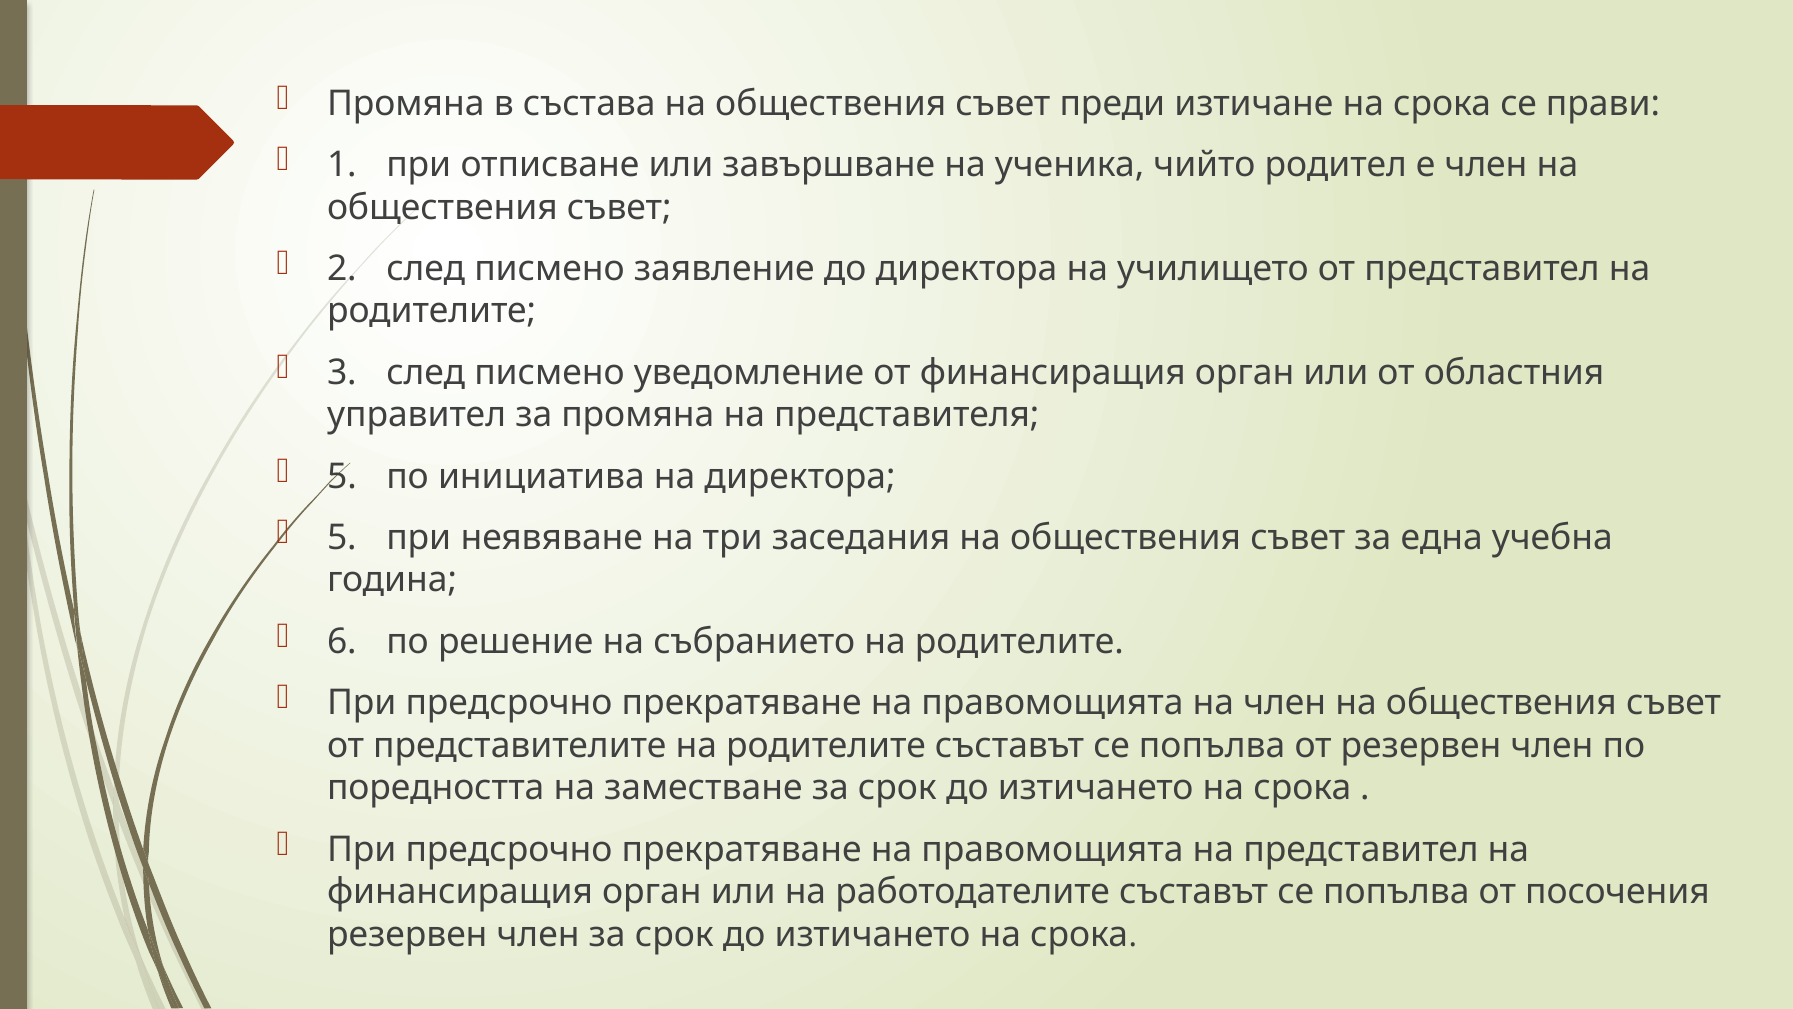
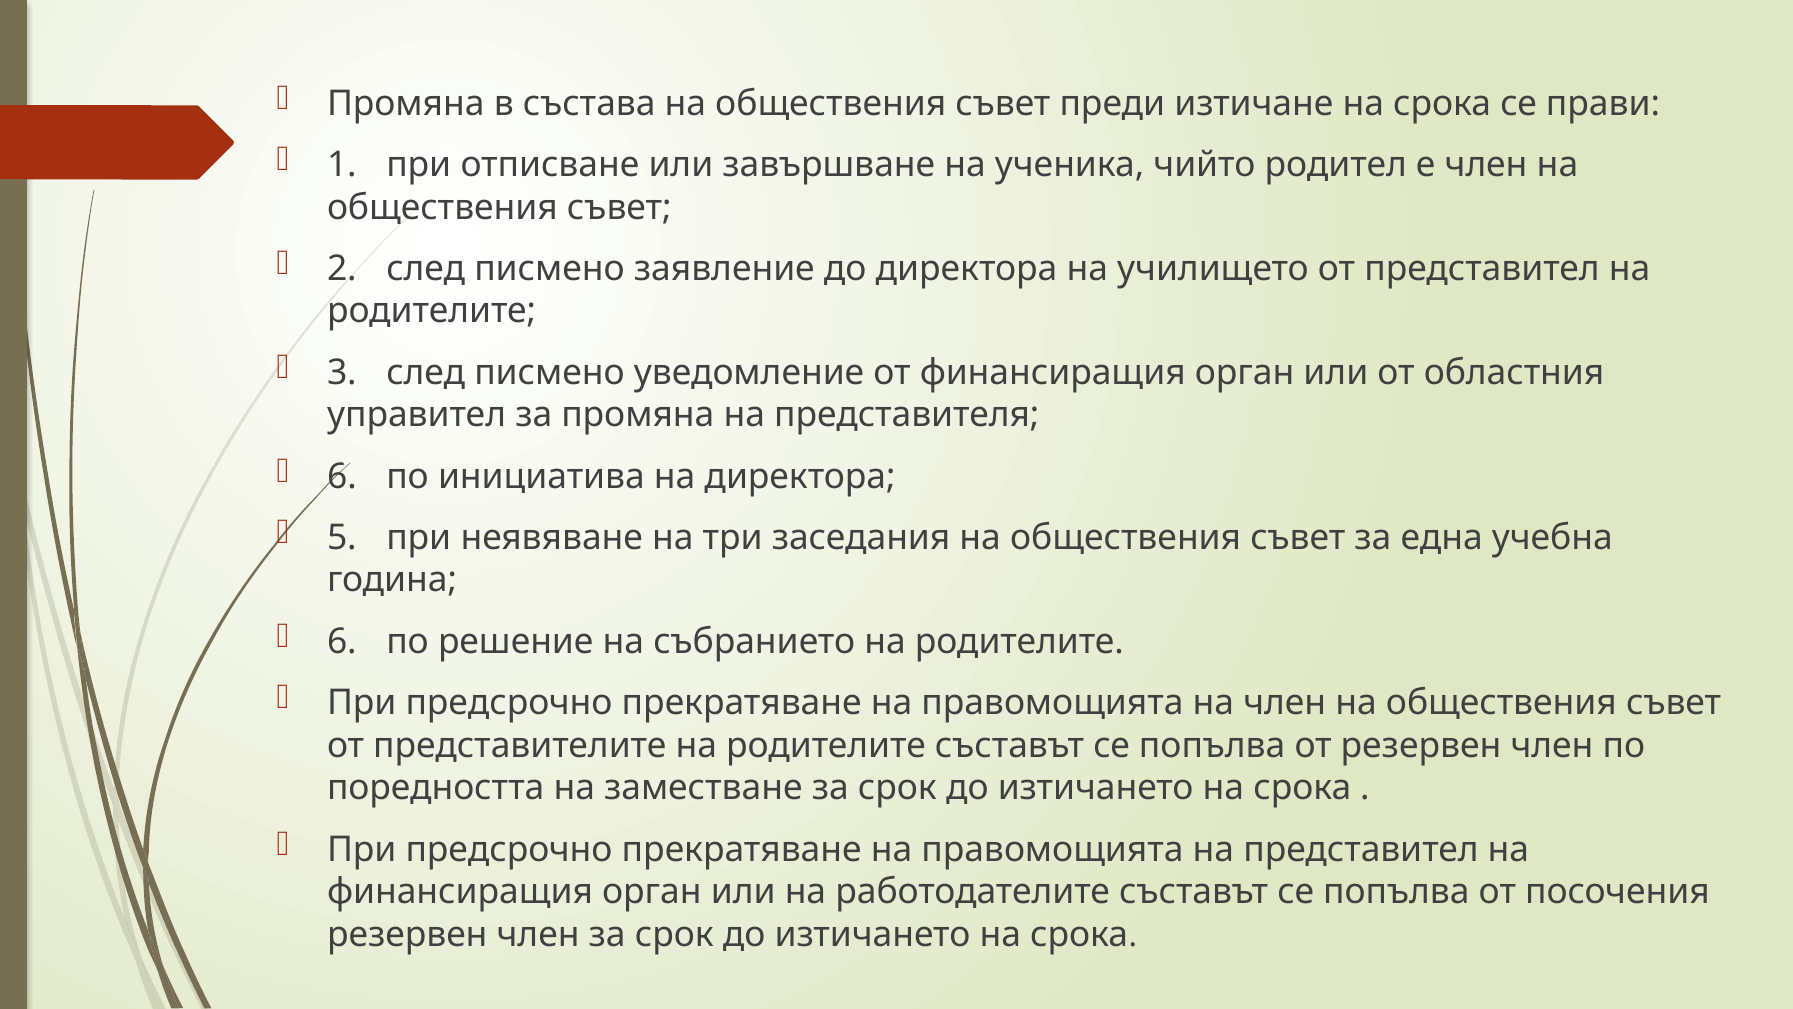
5: 5 -> 6 (342, 476)
